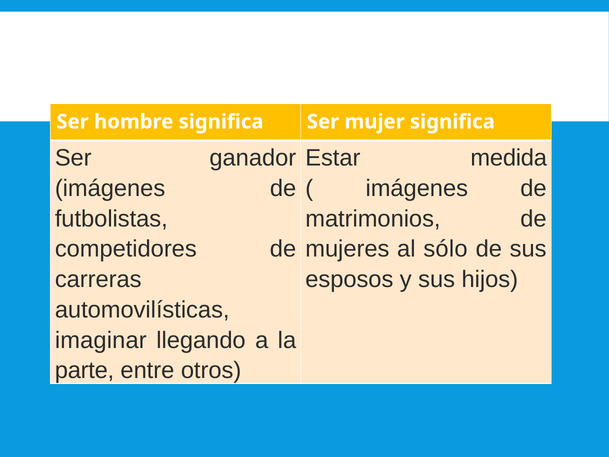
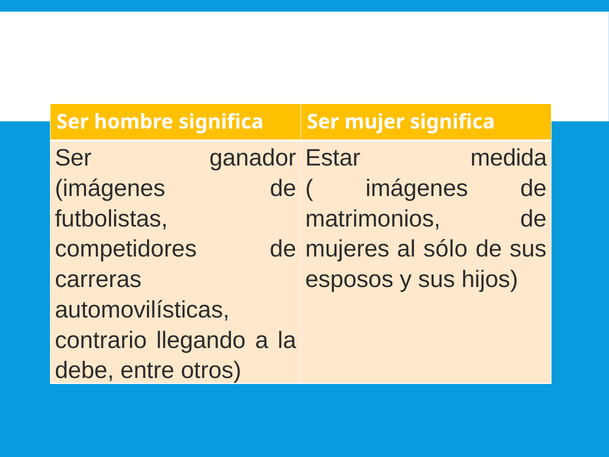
imaginar: imaginar -> contrario (101, 340)
parte: parte -> debe (84, 370)
